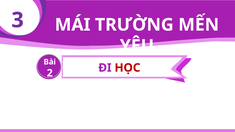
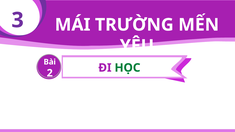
HỌC colour: red -> green (127, 68)
